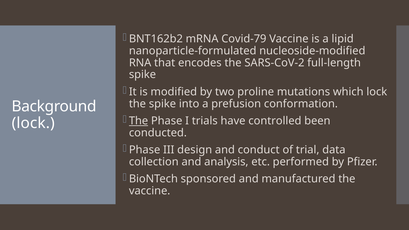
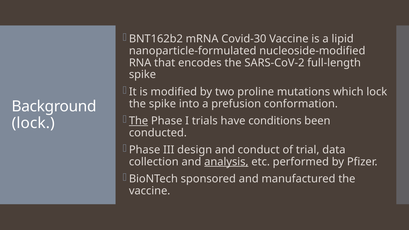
Covid-79: Covid-79 -> Covid-30 (244, 39)
controlled: controlled -> conditions (275, 121)
analysis underline: none -> present (226, 162)
